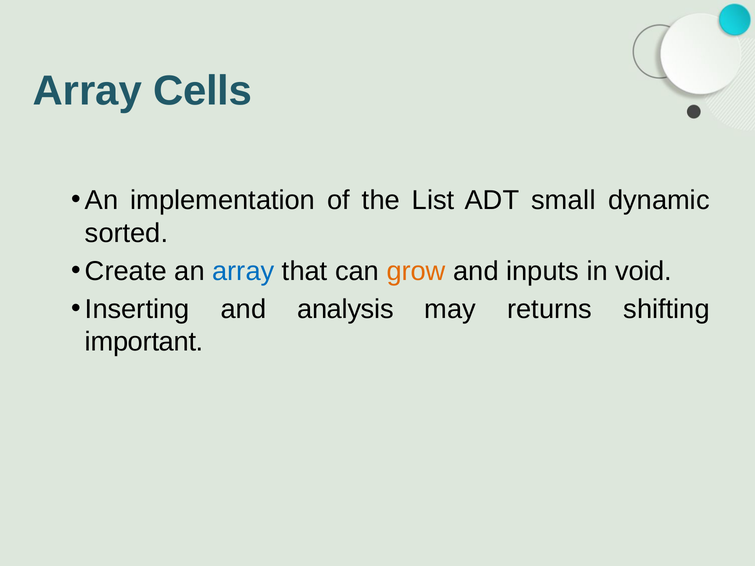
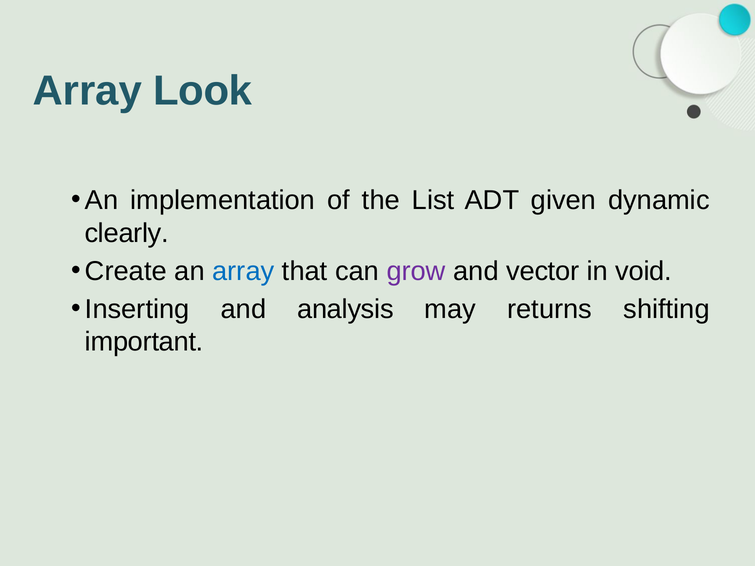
Cells: Cells -> Look (203, 91)
small: small -> given (564, 200)
sorted: sorted -> clearly (127, 233)
grow colour: orange -> purple (416, 271)
inputs: inputs -> vector (543, 271)
